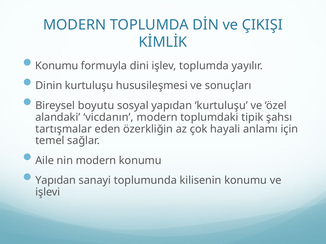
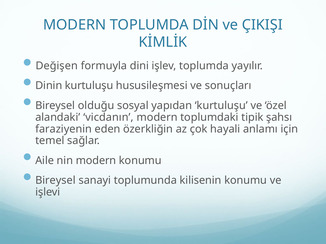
Konumu: Konumu -> Değişen (57, 66)
boyutu: boyutu -> olduğu (96, 106)
tartışmalar: tartışmalar -> faraziyenin (64, 129)
Yapıdan: Yapıdan -> Bireysel (55, 181)
